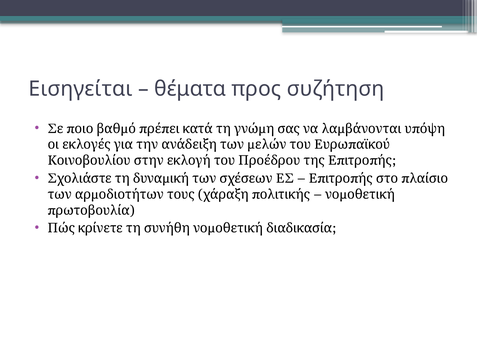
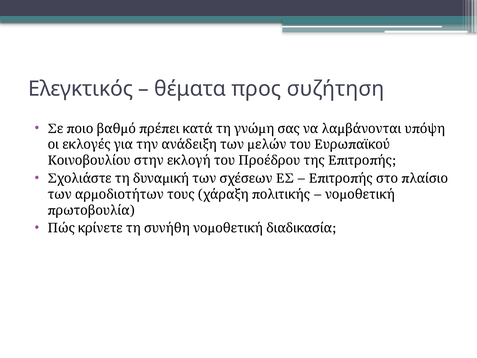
Εισηγείται: Εισηγείται -> Ελεγκτικός (81, 89)
